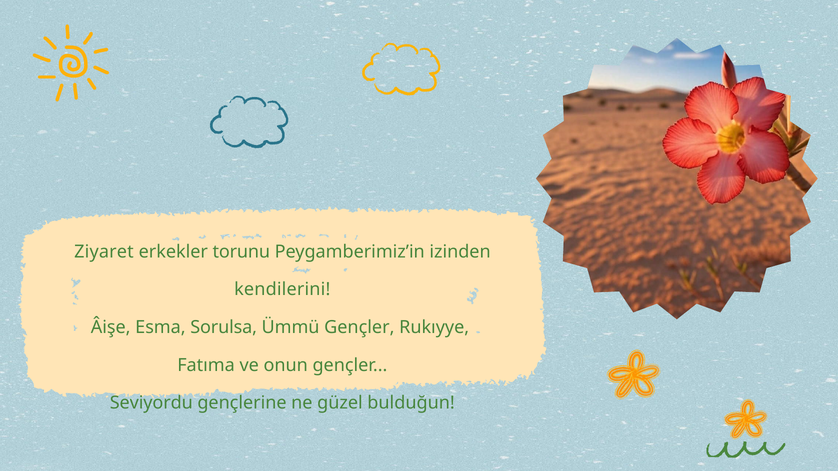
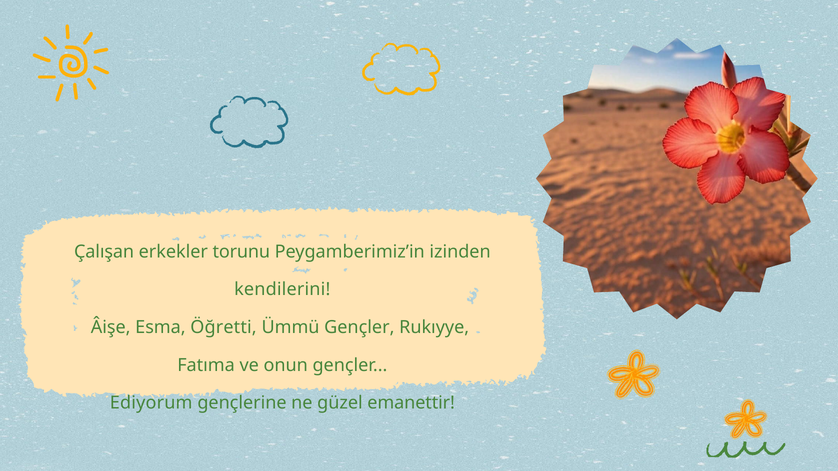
Ziyaret: Ziyaret -> Çalışan (104, 252)
Sorulsa: Sorulsa -> Öğretti (224, 328)
Seviyordu: Seviyordu -> Ediyorum (151, 403)
bulduğun: bulduğun -> emanettir (411, 403)
